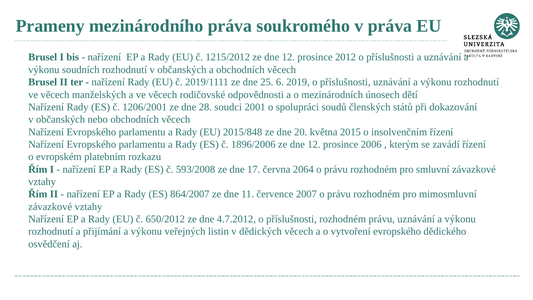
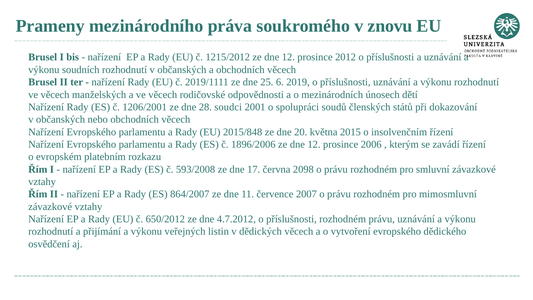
v práva: práva -> znovu (390, 26)
2064: 2064 -> 2098 (303, 169)
